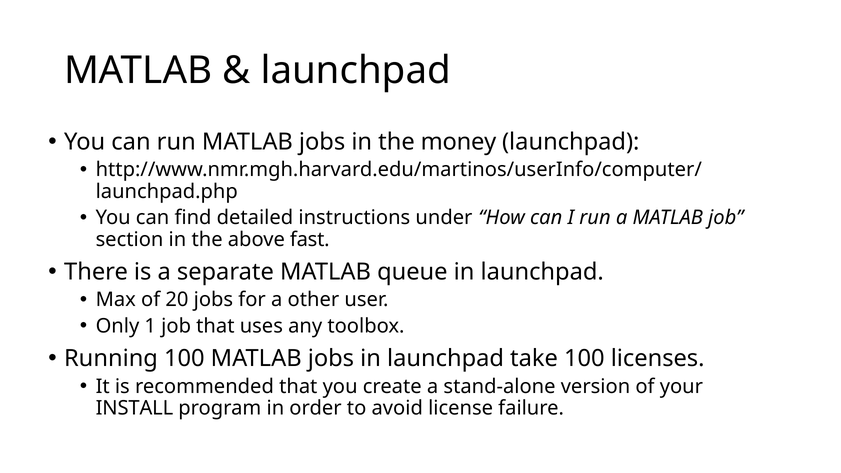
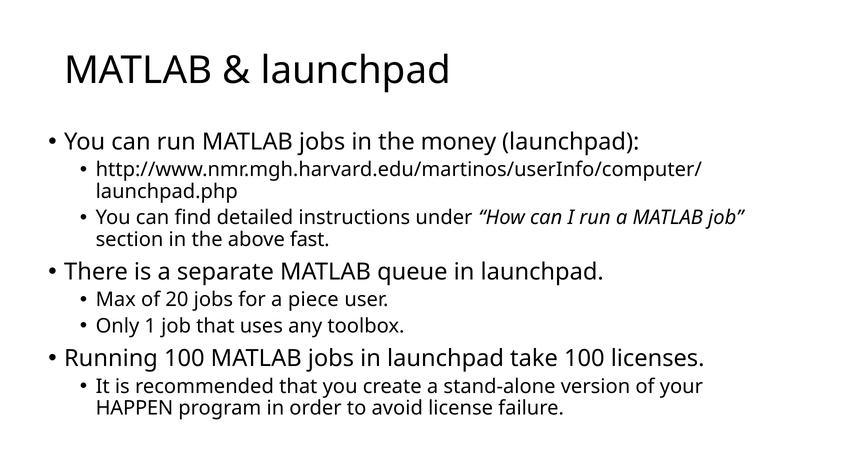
other: other -> piece (313, 300)
INSTALL: INSTALL -> HAPPEN (134, 408)
